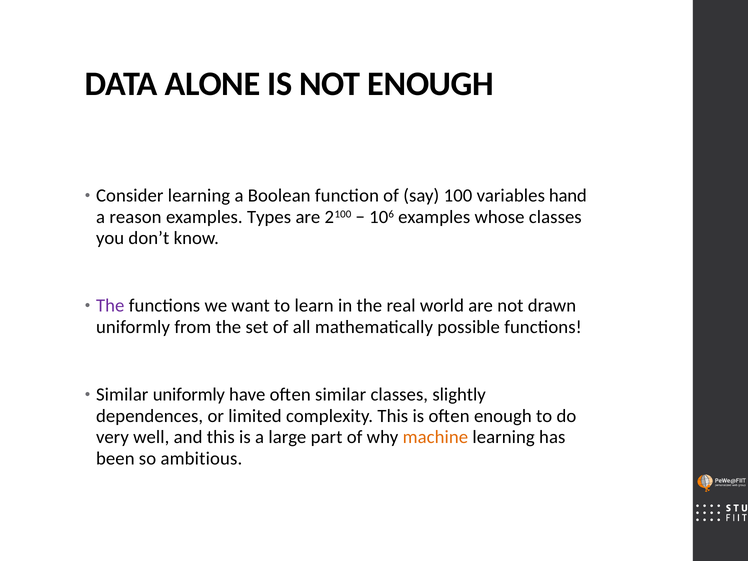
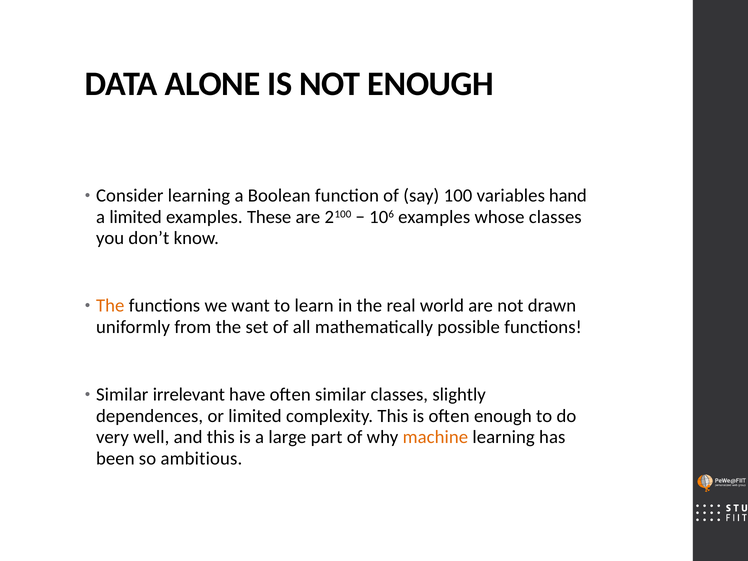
a reason: reason -> limited (136, 217)
Types: Types -> These (269, 217)
The colour: purple -> orange (110, 306)
Similar uniformly: uniformly -> irrelevant (189, 395)
